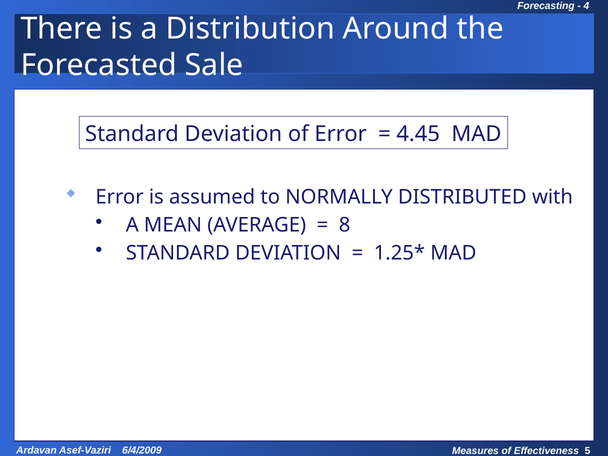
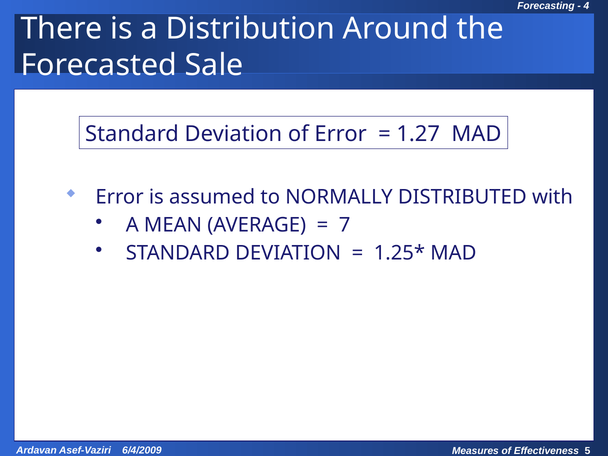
4.45: 4.45 -> 1.27 (418, 134)
8: 8 -> 7 (345, 225)
